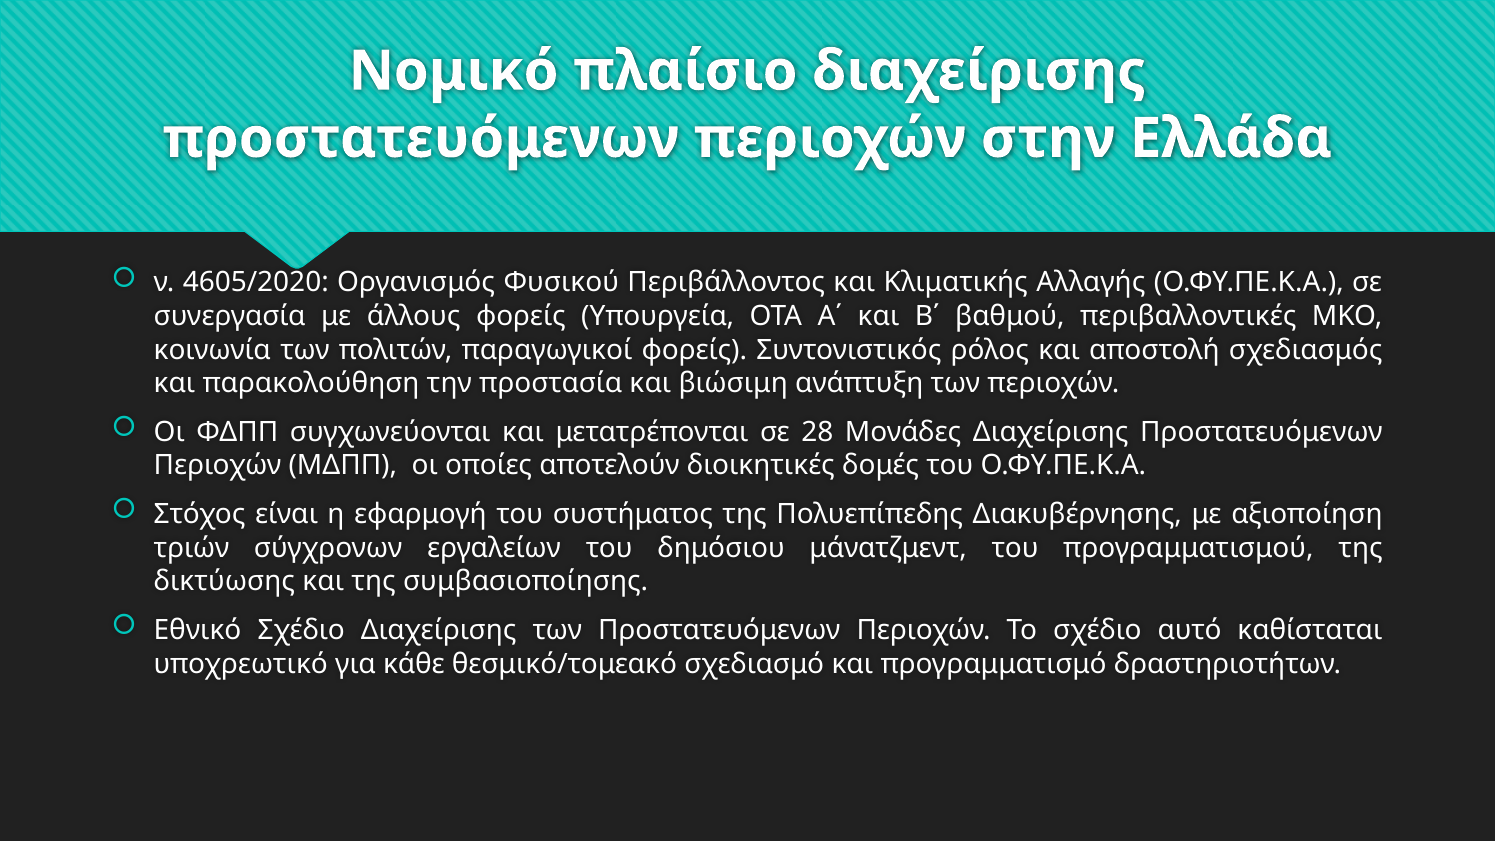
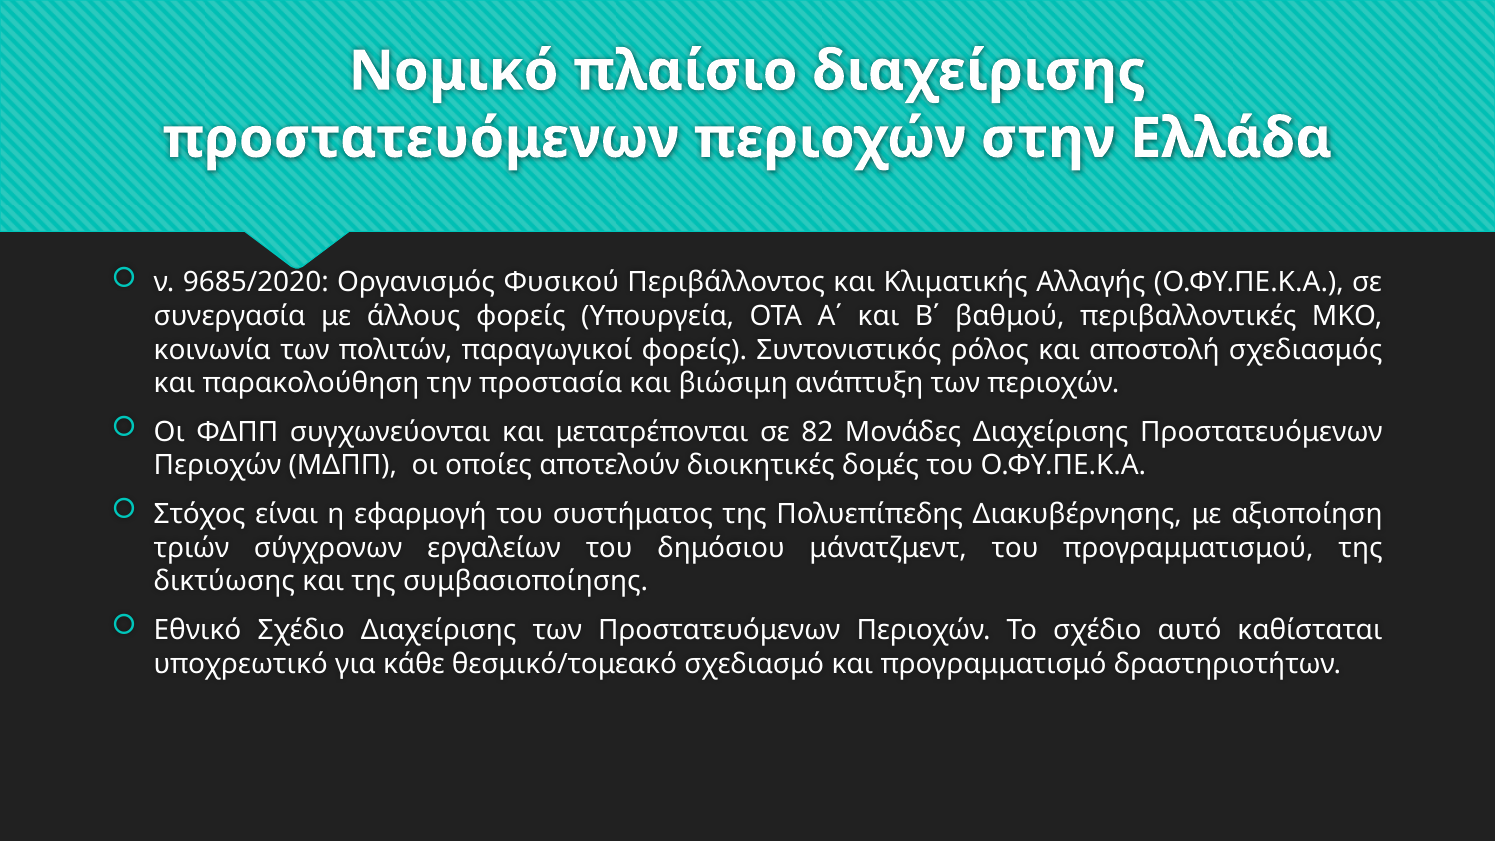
4605/2020: 4605/2020 -> 9685/2020 (256, 282)
28: 28 -> 82 (817, 432)
